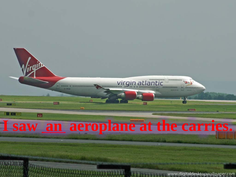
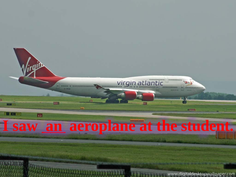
carries: carries -> student (207, 126)
